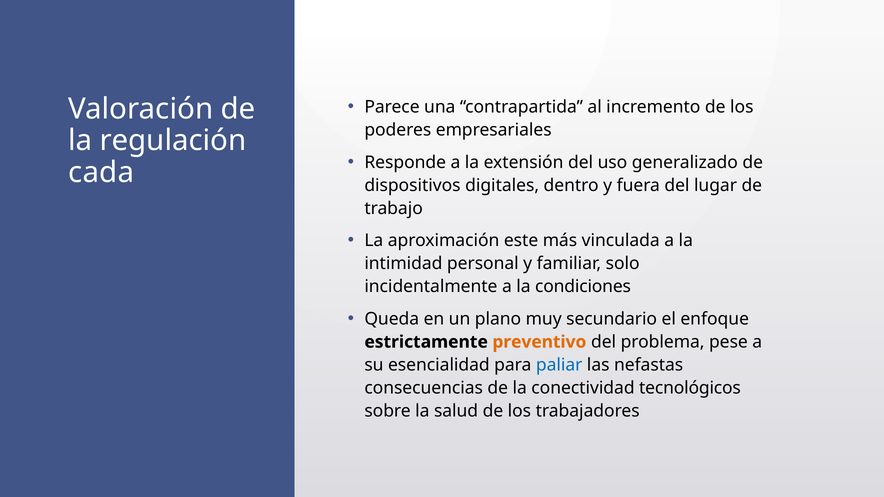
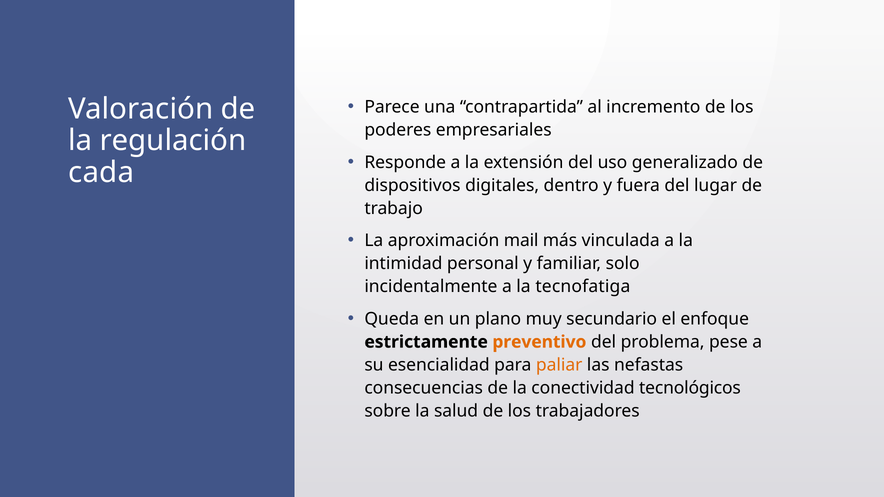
este: este -> mail (521, 241)
condiciones: condiciones -> tecnofatiga (583, 287)
paliar colour: blue -> orange (559, 365)
